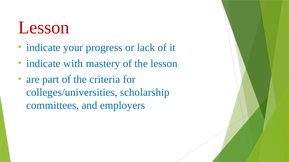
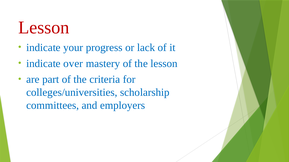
with: with -> over (73, 64)
